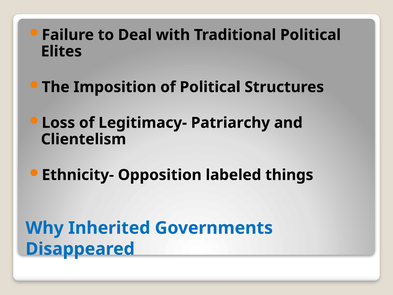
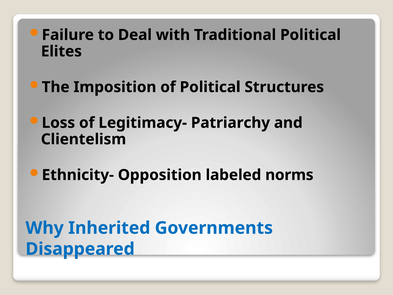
things: things -> norms (289, 175)
